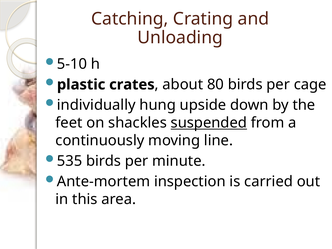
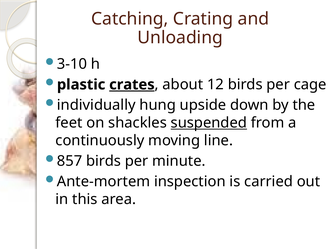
5-10: 5-10 -> 3-10 (72, 64)
crates underline: none -> present (132, 85)
80: 80 -> 12 (215, 85)
535: 535 -> 857 (70, 161)
